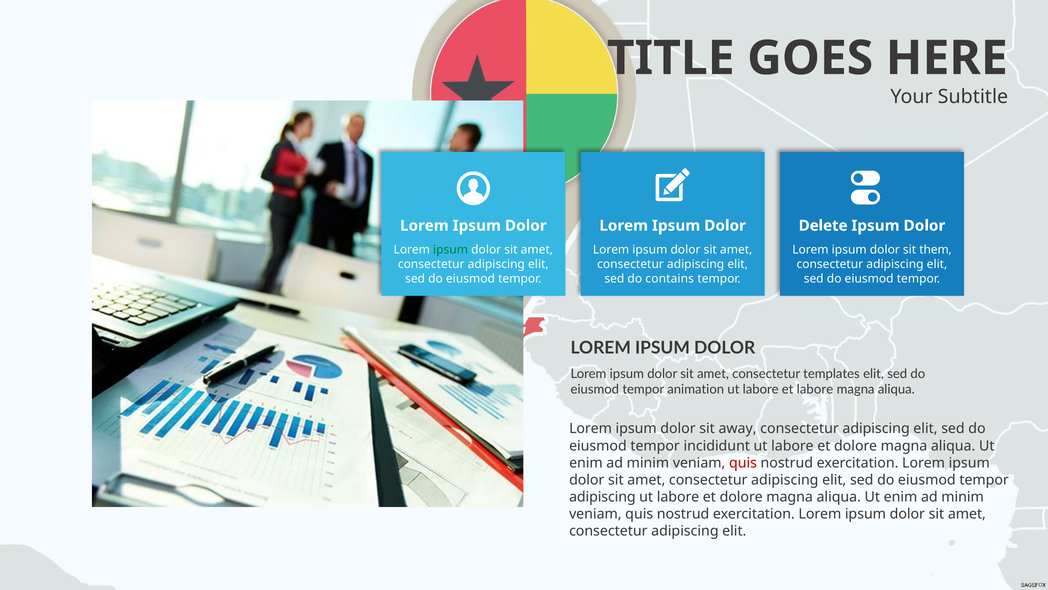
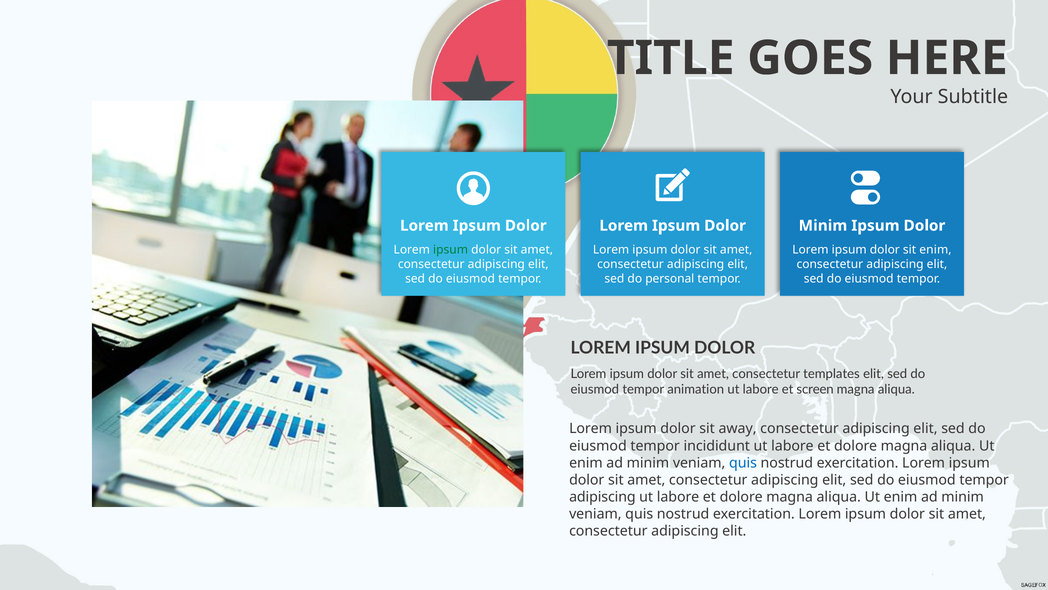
Delete: Delete -> Minim (823, 225)
sit them: them -> enim (935, 250)
contains: contains -> personal (670, 278)
et labore: labore -> screen (815, 389)
quis colour: red -> blue (743, 463)
